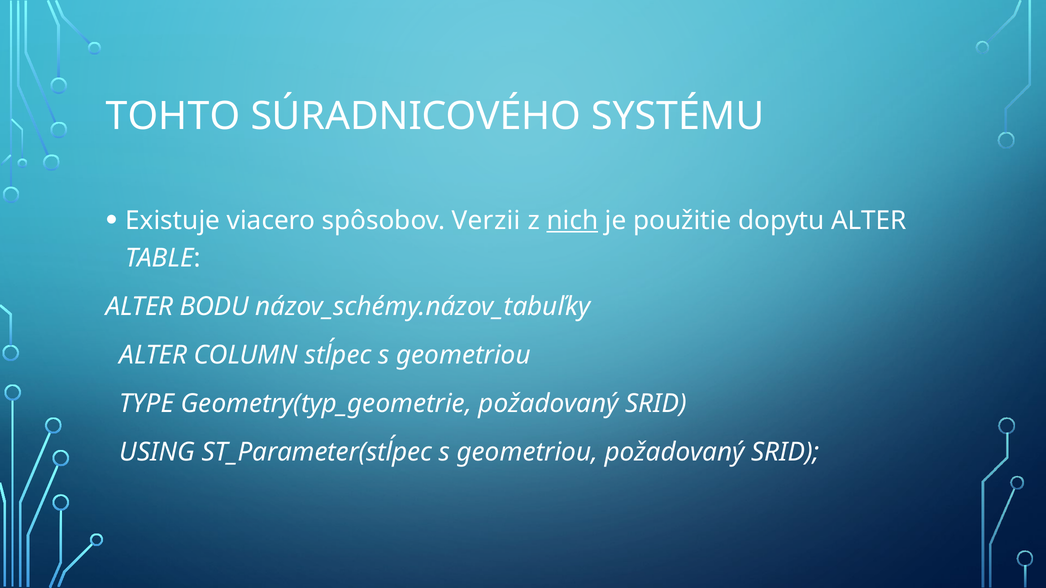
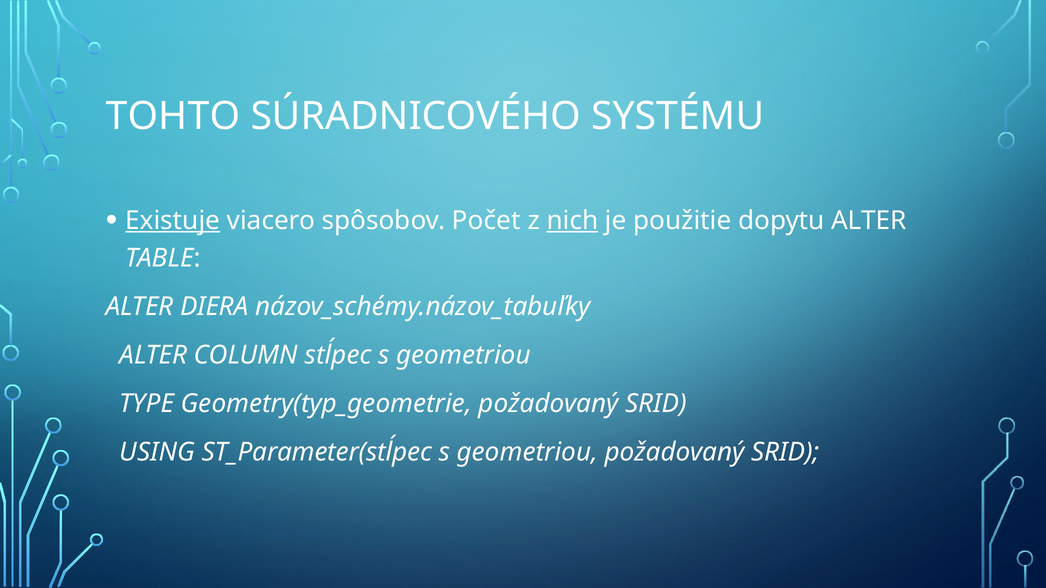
Existuje underline: none -> present (173, 221)
Verzii: Verzii -> Počet (486, 221)
BODU: BODU -> DIERA (214, 307)
